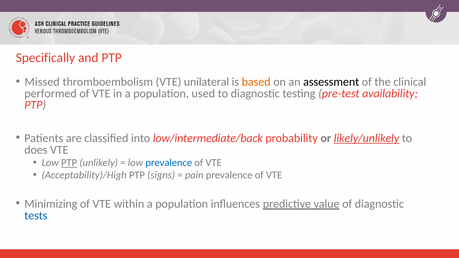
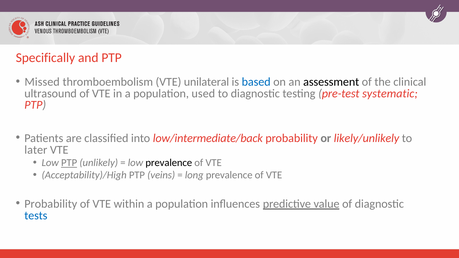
based colour: orange -> blue (256, 82)
performed: performed -> ultrasound (51, 94)
availability: availability -> systematic (390, 94)
likely/unlikely underline: present -> none (367, 138)
does: does -> later (36, 150)
prevalence colour: blue -> black (169, 163)
signs: signs -> veins (161, 175)
pain: pain -> long (194, 175)
Minimizing: Minimizing -> Probability (51, 204)
